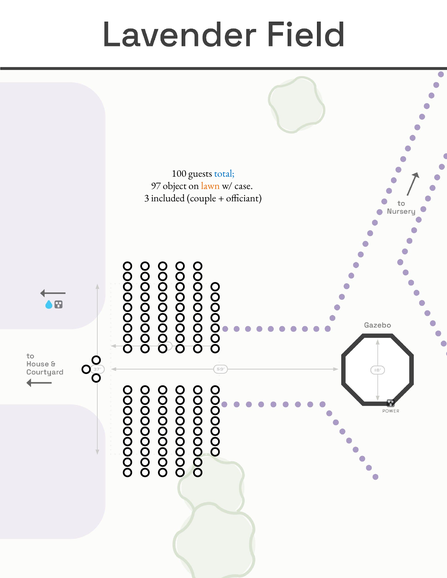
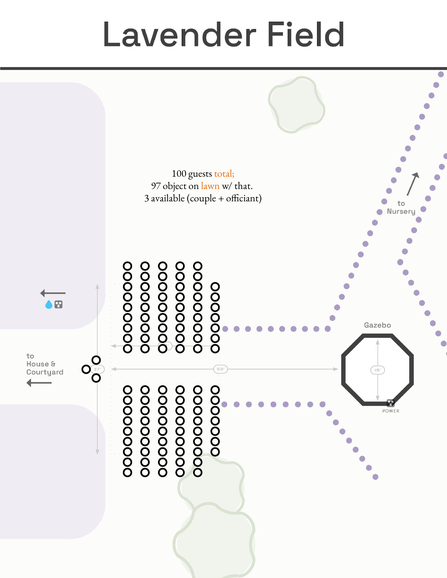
total colour: blue -> orange (224, 174)
case: case -> that (244, 186)
included: included -> available (168, 198)
